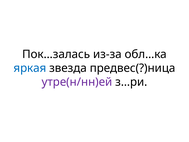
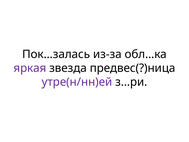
яркая colour: blue -> purple (30, 68)
